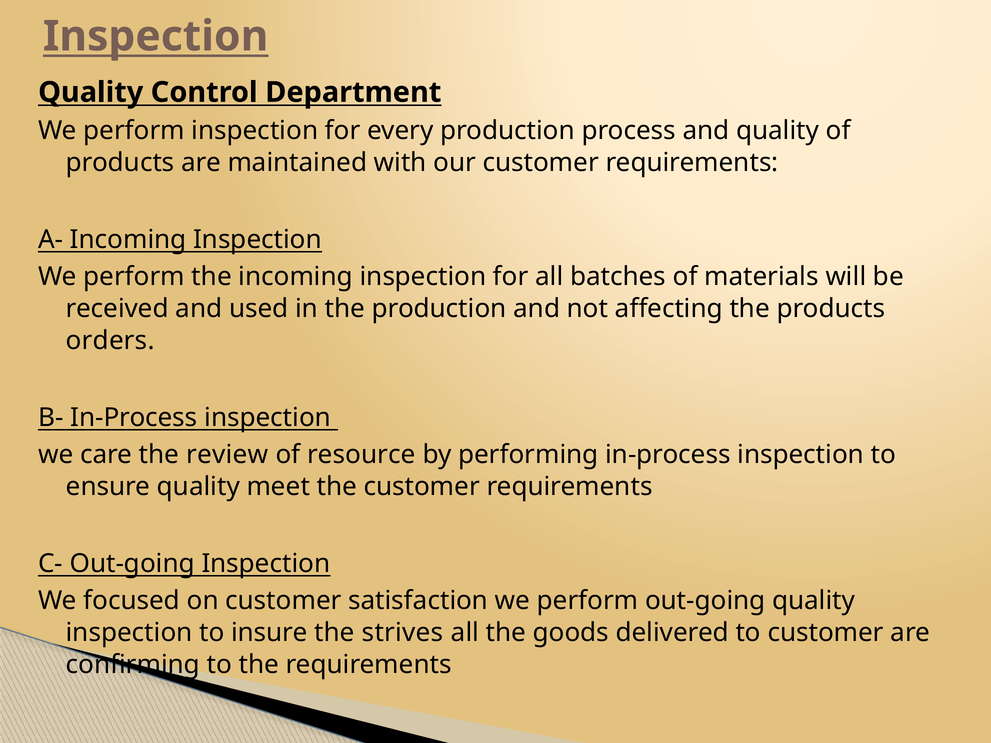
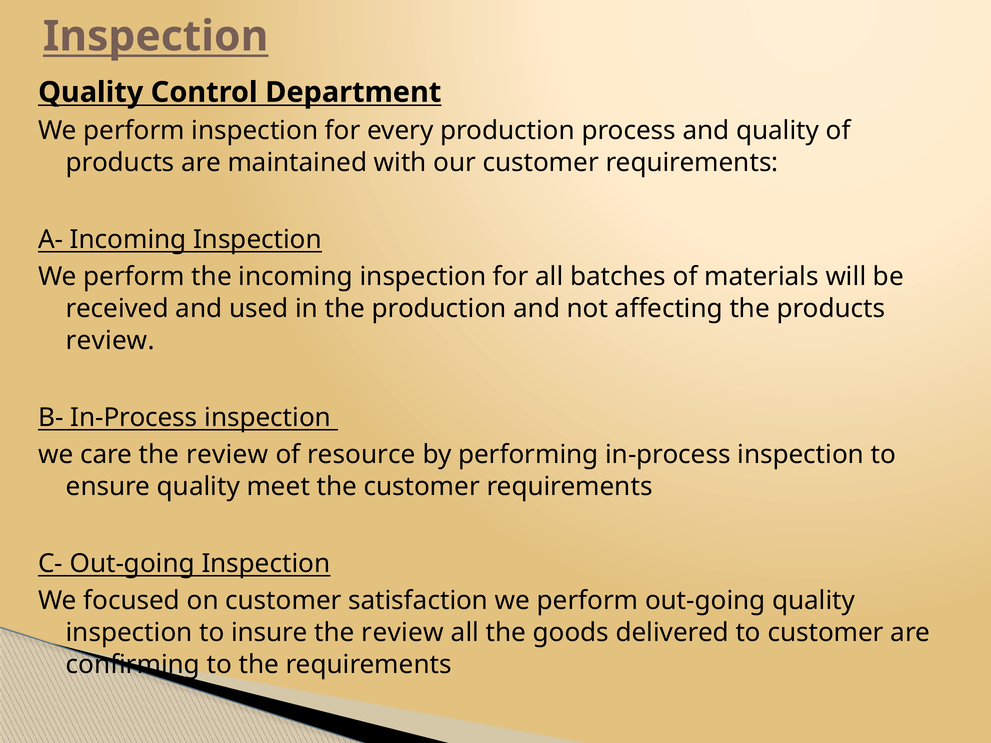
orders: orders -> review (110, 341)
insure the strives: strives -> review (403, 633)
